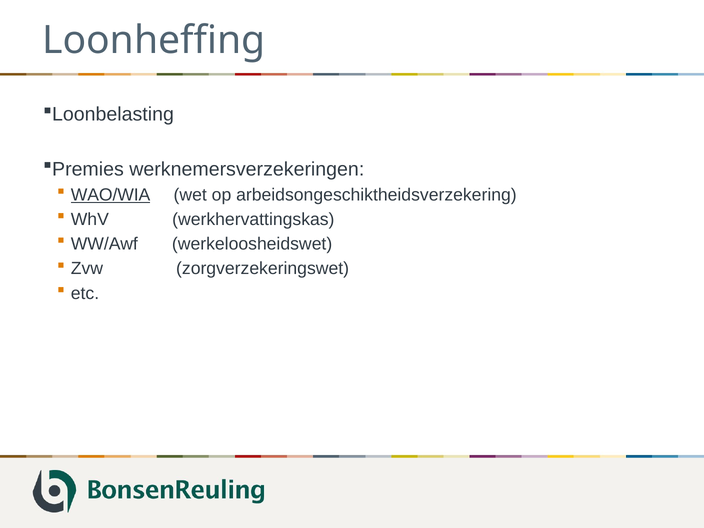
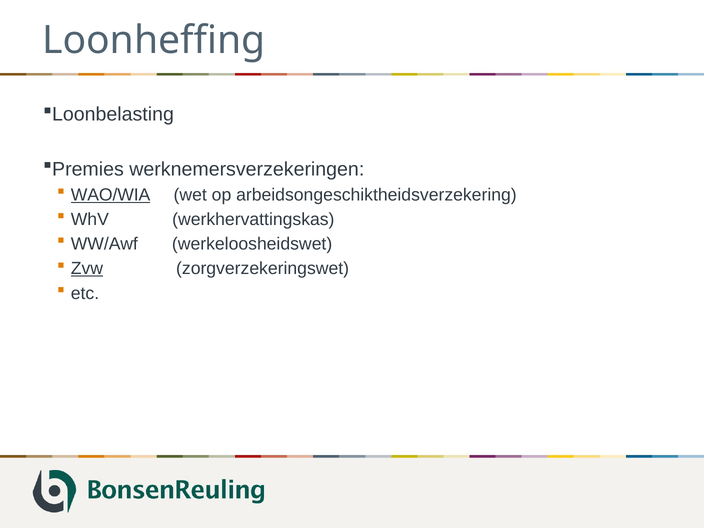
Zvw underline: none -> present (87, 269)
